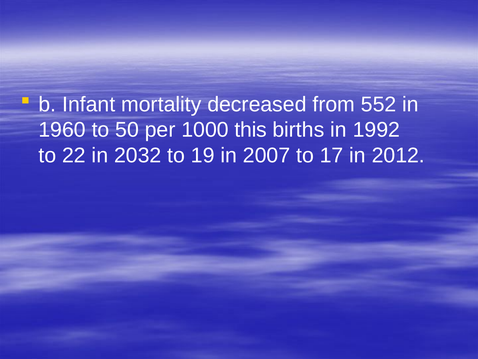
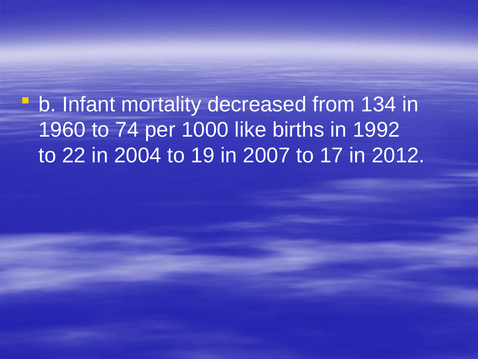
552: 552 -> 134 (379, 104)
50: 50 -> 74 (127, 130)
this: this -> like (251, 130)
2032: 2032 -> 2004 (138, 155)
